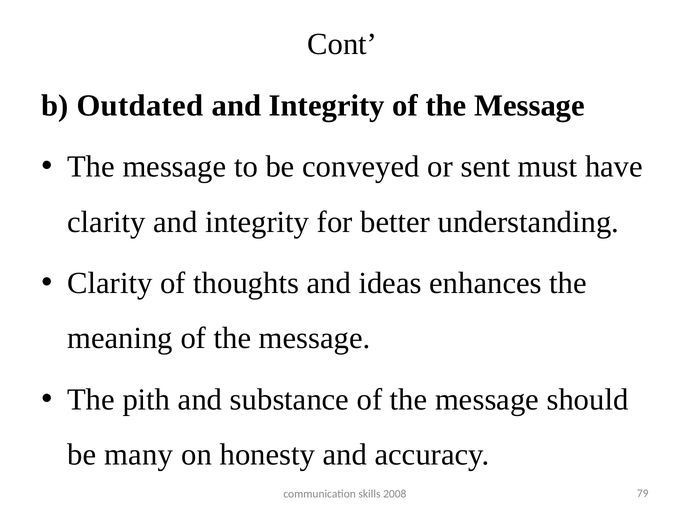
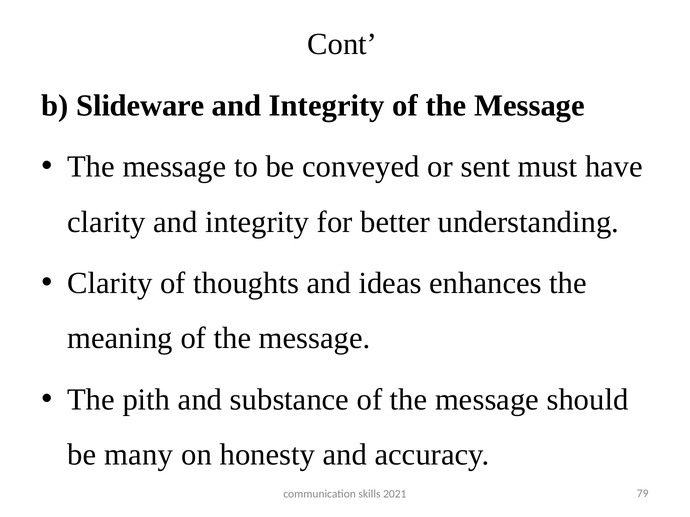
Outdated: Outdated -> Slideware (140, 106)
2008: 2008 -> 2021 (395, 494)
